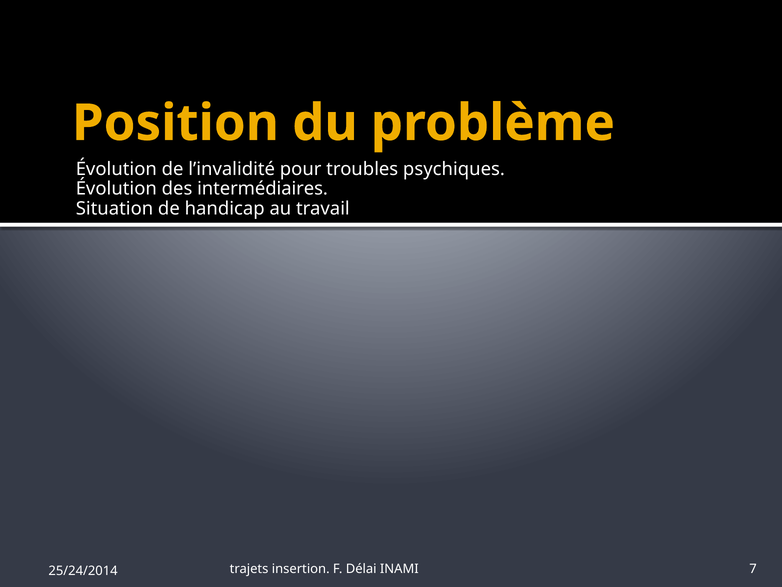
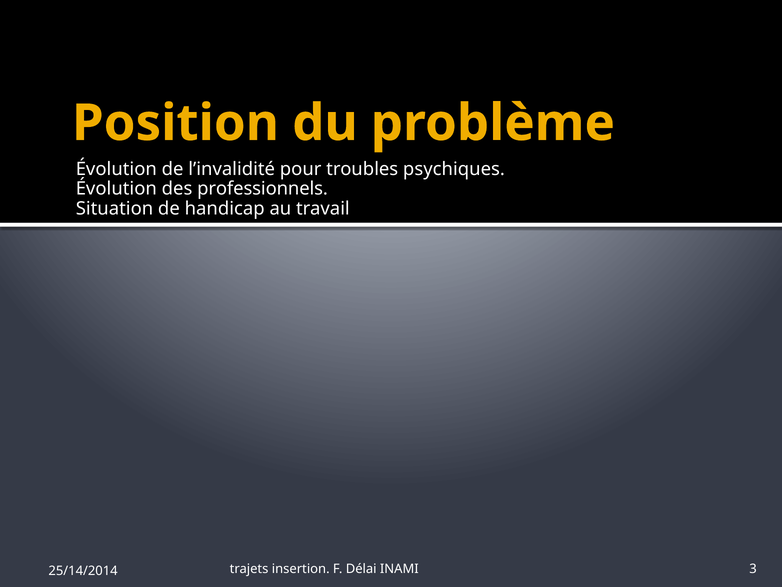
intermédiaires: intermédiaires -> professionnels (263, 189)
7: 7 -> 3 (753, 568)
25/24/2014: 25/24/2014 -> 25/14/2014 (83, 570)
